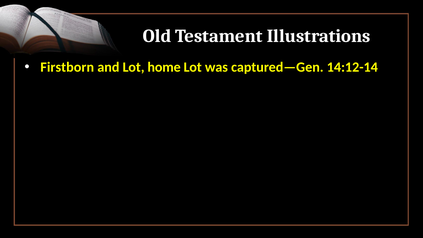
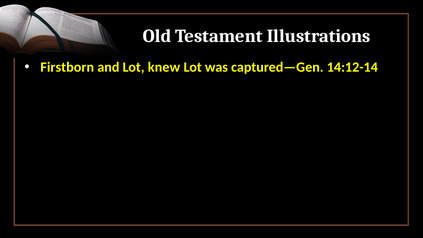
home: home -> knew (164, 67)
